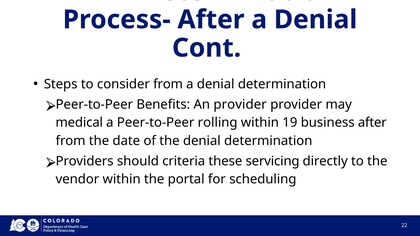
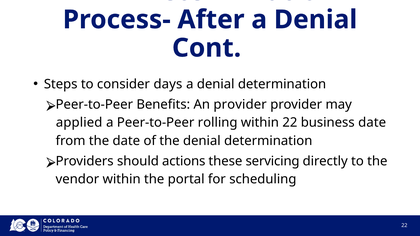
consider from: from -> days (168, 84)
medical: medical -> applied (79, 123)
within 19: 19 -> 22 (290, 123)
business after: after -> date (372, 123)
criteria: criteria -> actions (184, 161)
